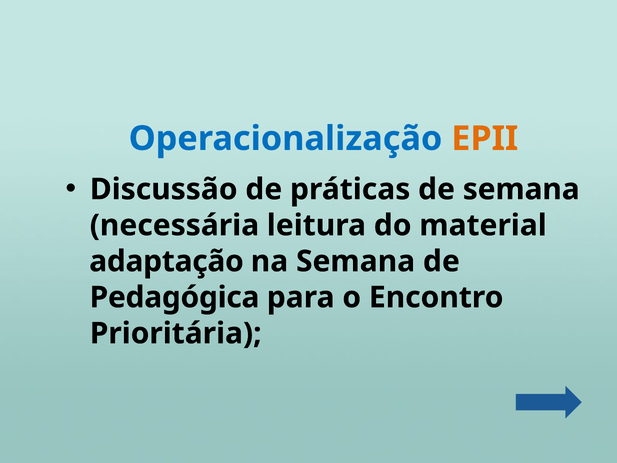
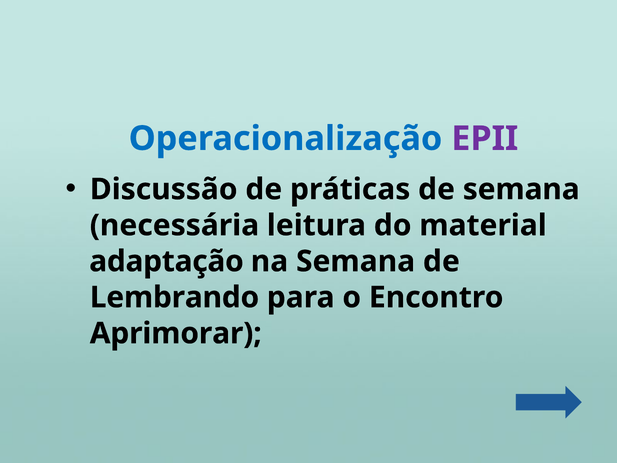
EPII colour: orange -> purple (485, 139)
Pedagógica: Pedagógica -> Lembrando (174, 297)
Prioritária: Prioritária -> Aprimorar (176, 333)
